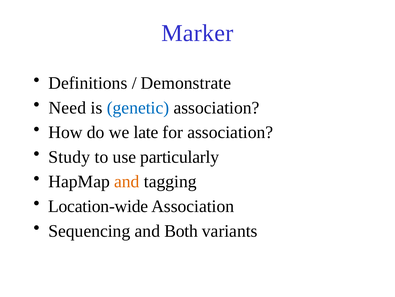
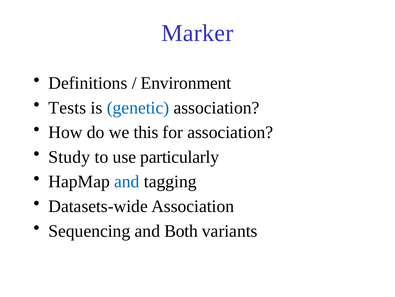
Demonstrate: Demonstrate -> Environment (186, 83)
Need: Need -> Tests (67, 107)
late: late -> this (146, 132)
and colour: orange -> blue (127, 181)
Location-wide: Location-wide -> Datasets-wide (98, 206)
